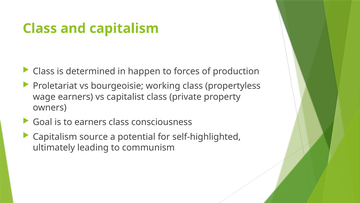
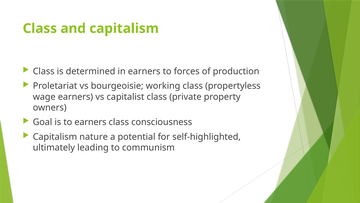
in happen: happen -> earners (144, 71)
source: source -> nature (94, 136)
